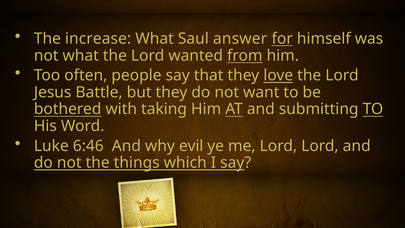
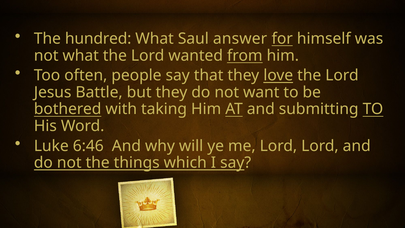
increase: increase -> hundred (98, 39)
evil: evil -> will (191, 146)
